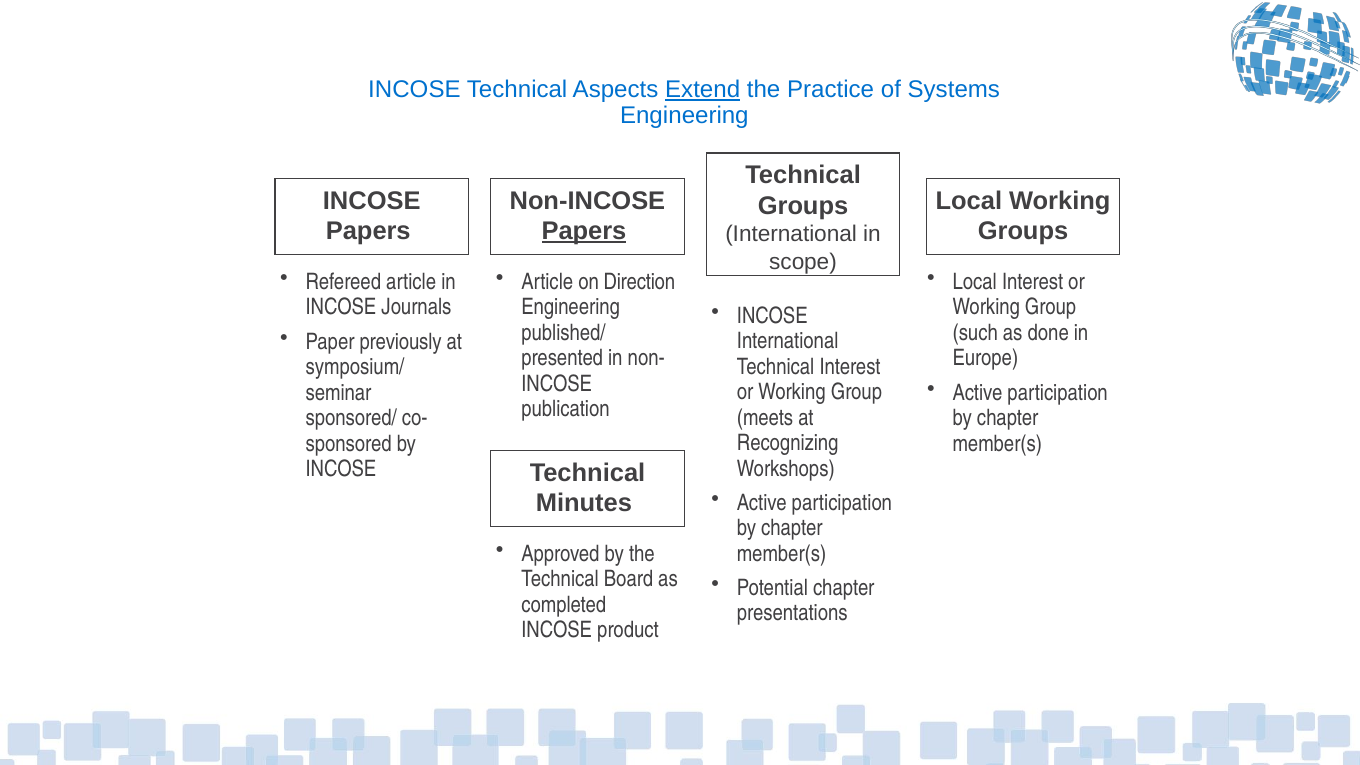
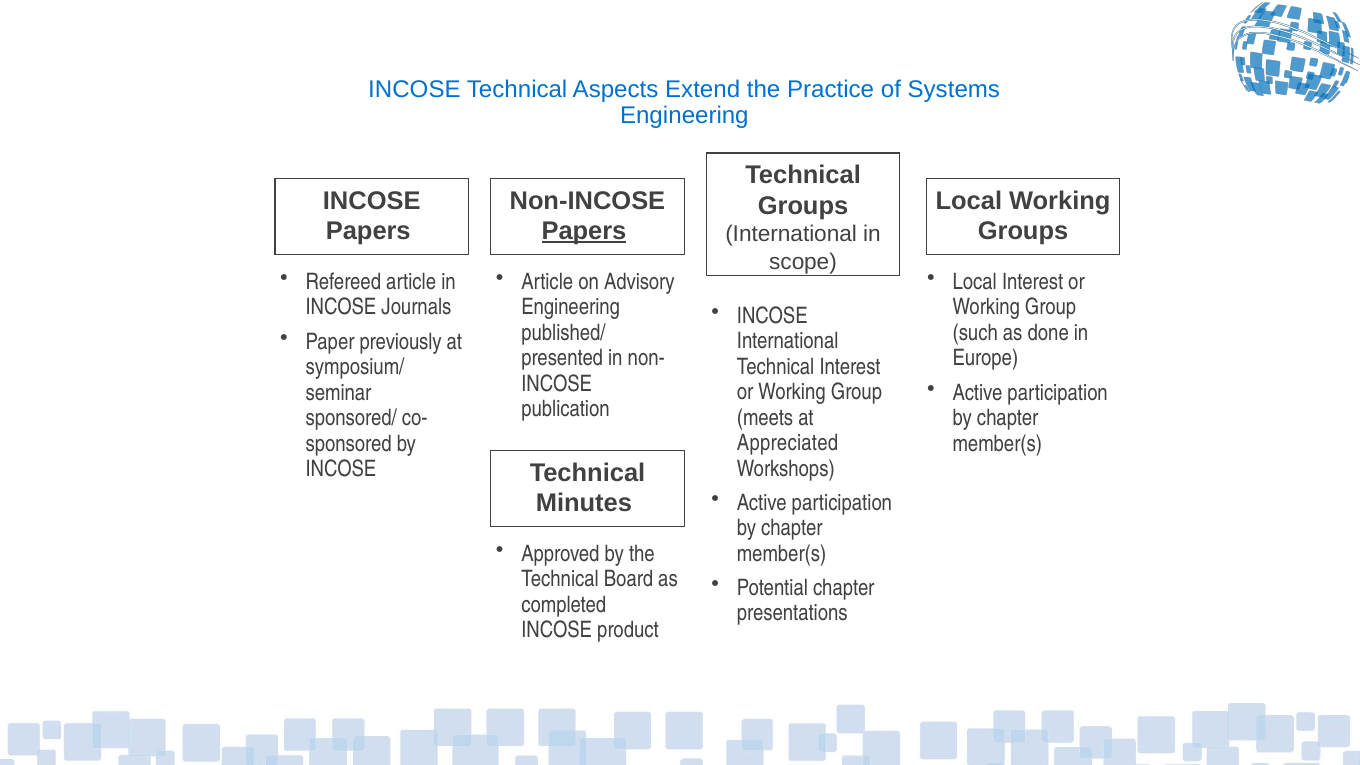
Extend underline: present -> none (703, 90)
Direction: Direction -> Advisory (639, 282)
Recognizing: Recognizing -> Appreciated (788, 443)
